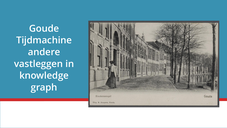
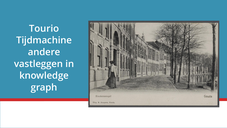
Goude: Goude -> Tourio (44, 29)
